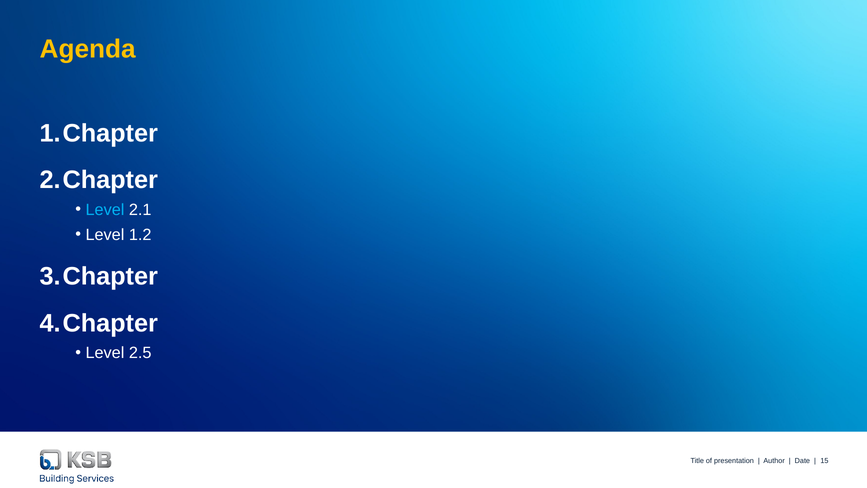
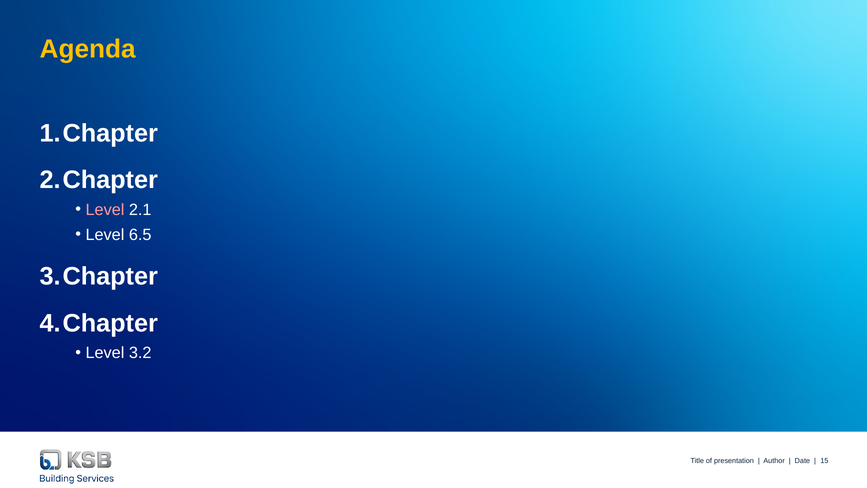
Level colour: light blue -> pink (105, 210)
1.2: 1.2 -> 6.5 (140, 235)
2.5: 2.5 -> 3.2 (140, 353)
